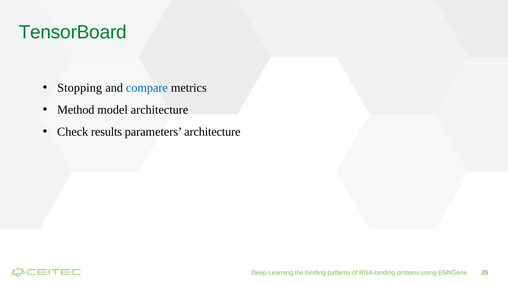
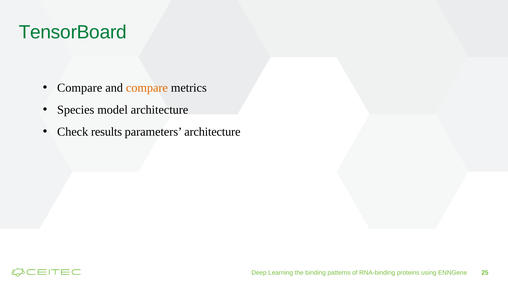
Stopping: Stopping -> Compare (80, 88)
compare colour: blue -> orange (147, 88)
Method: Method -> Species (76, 110)
